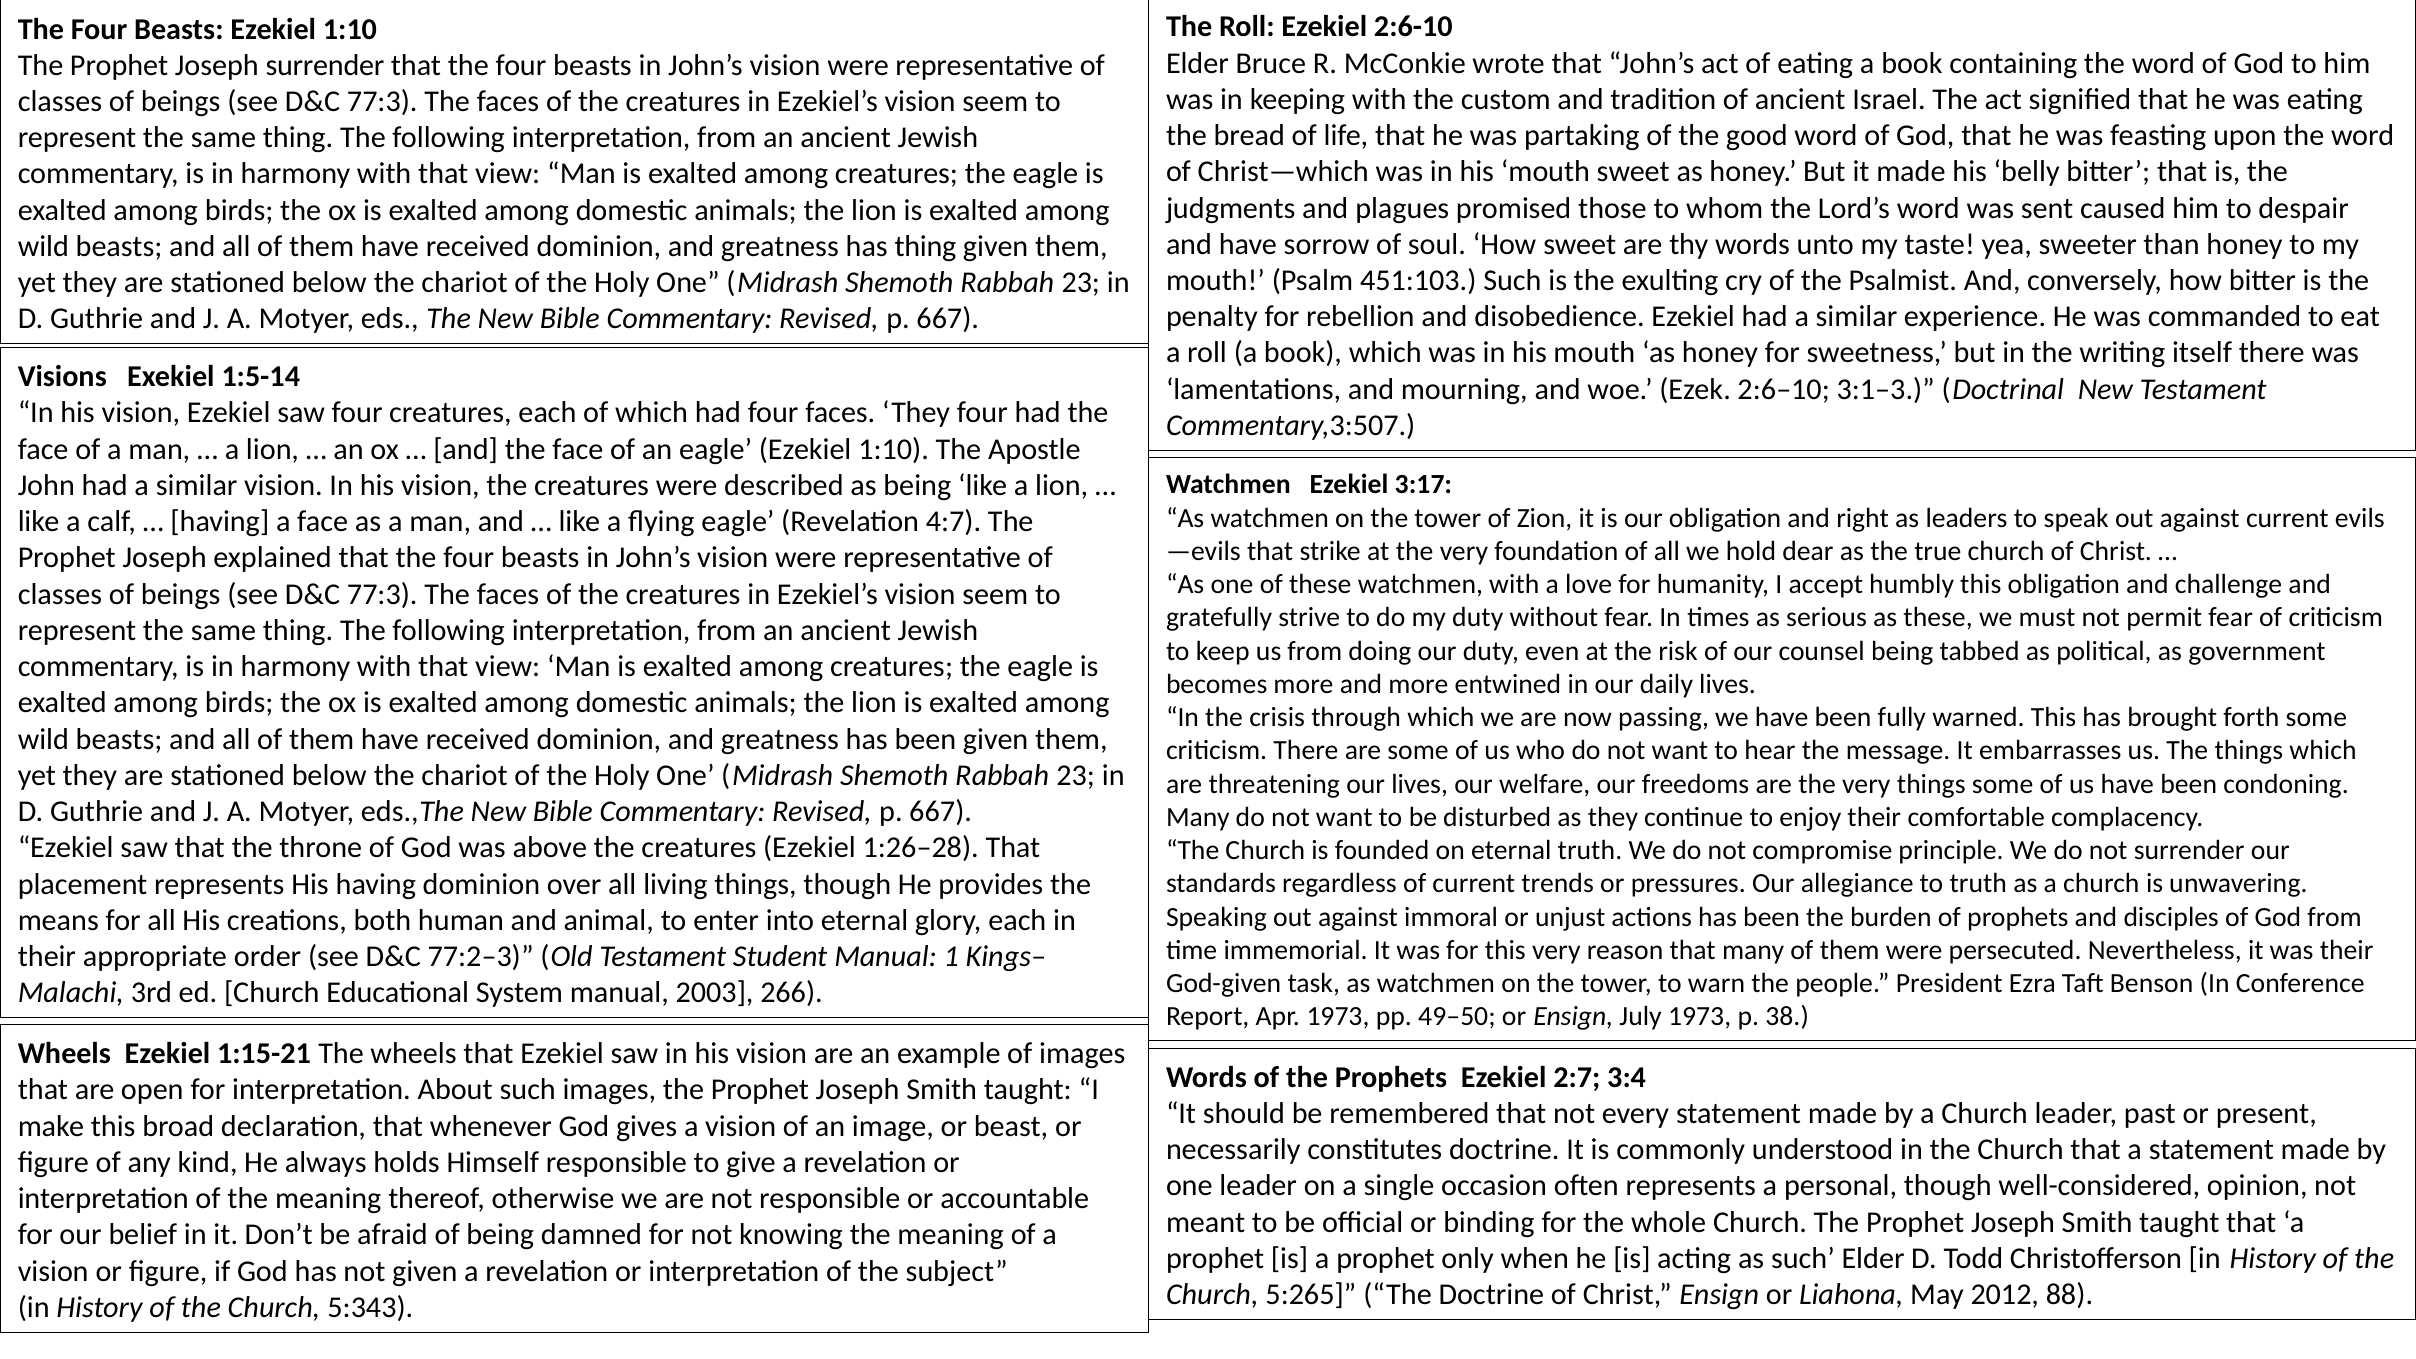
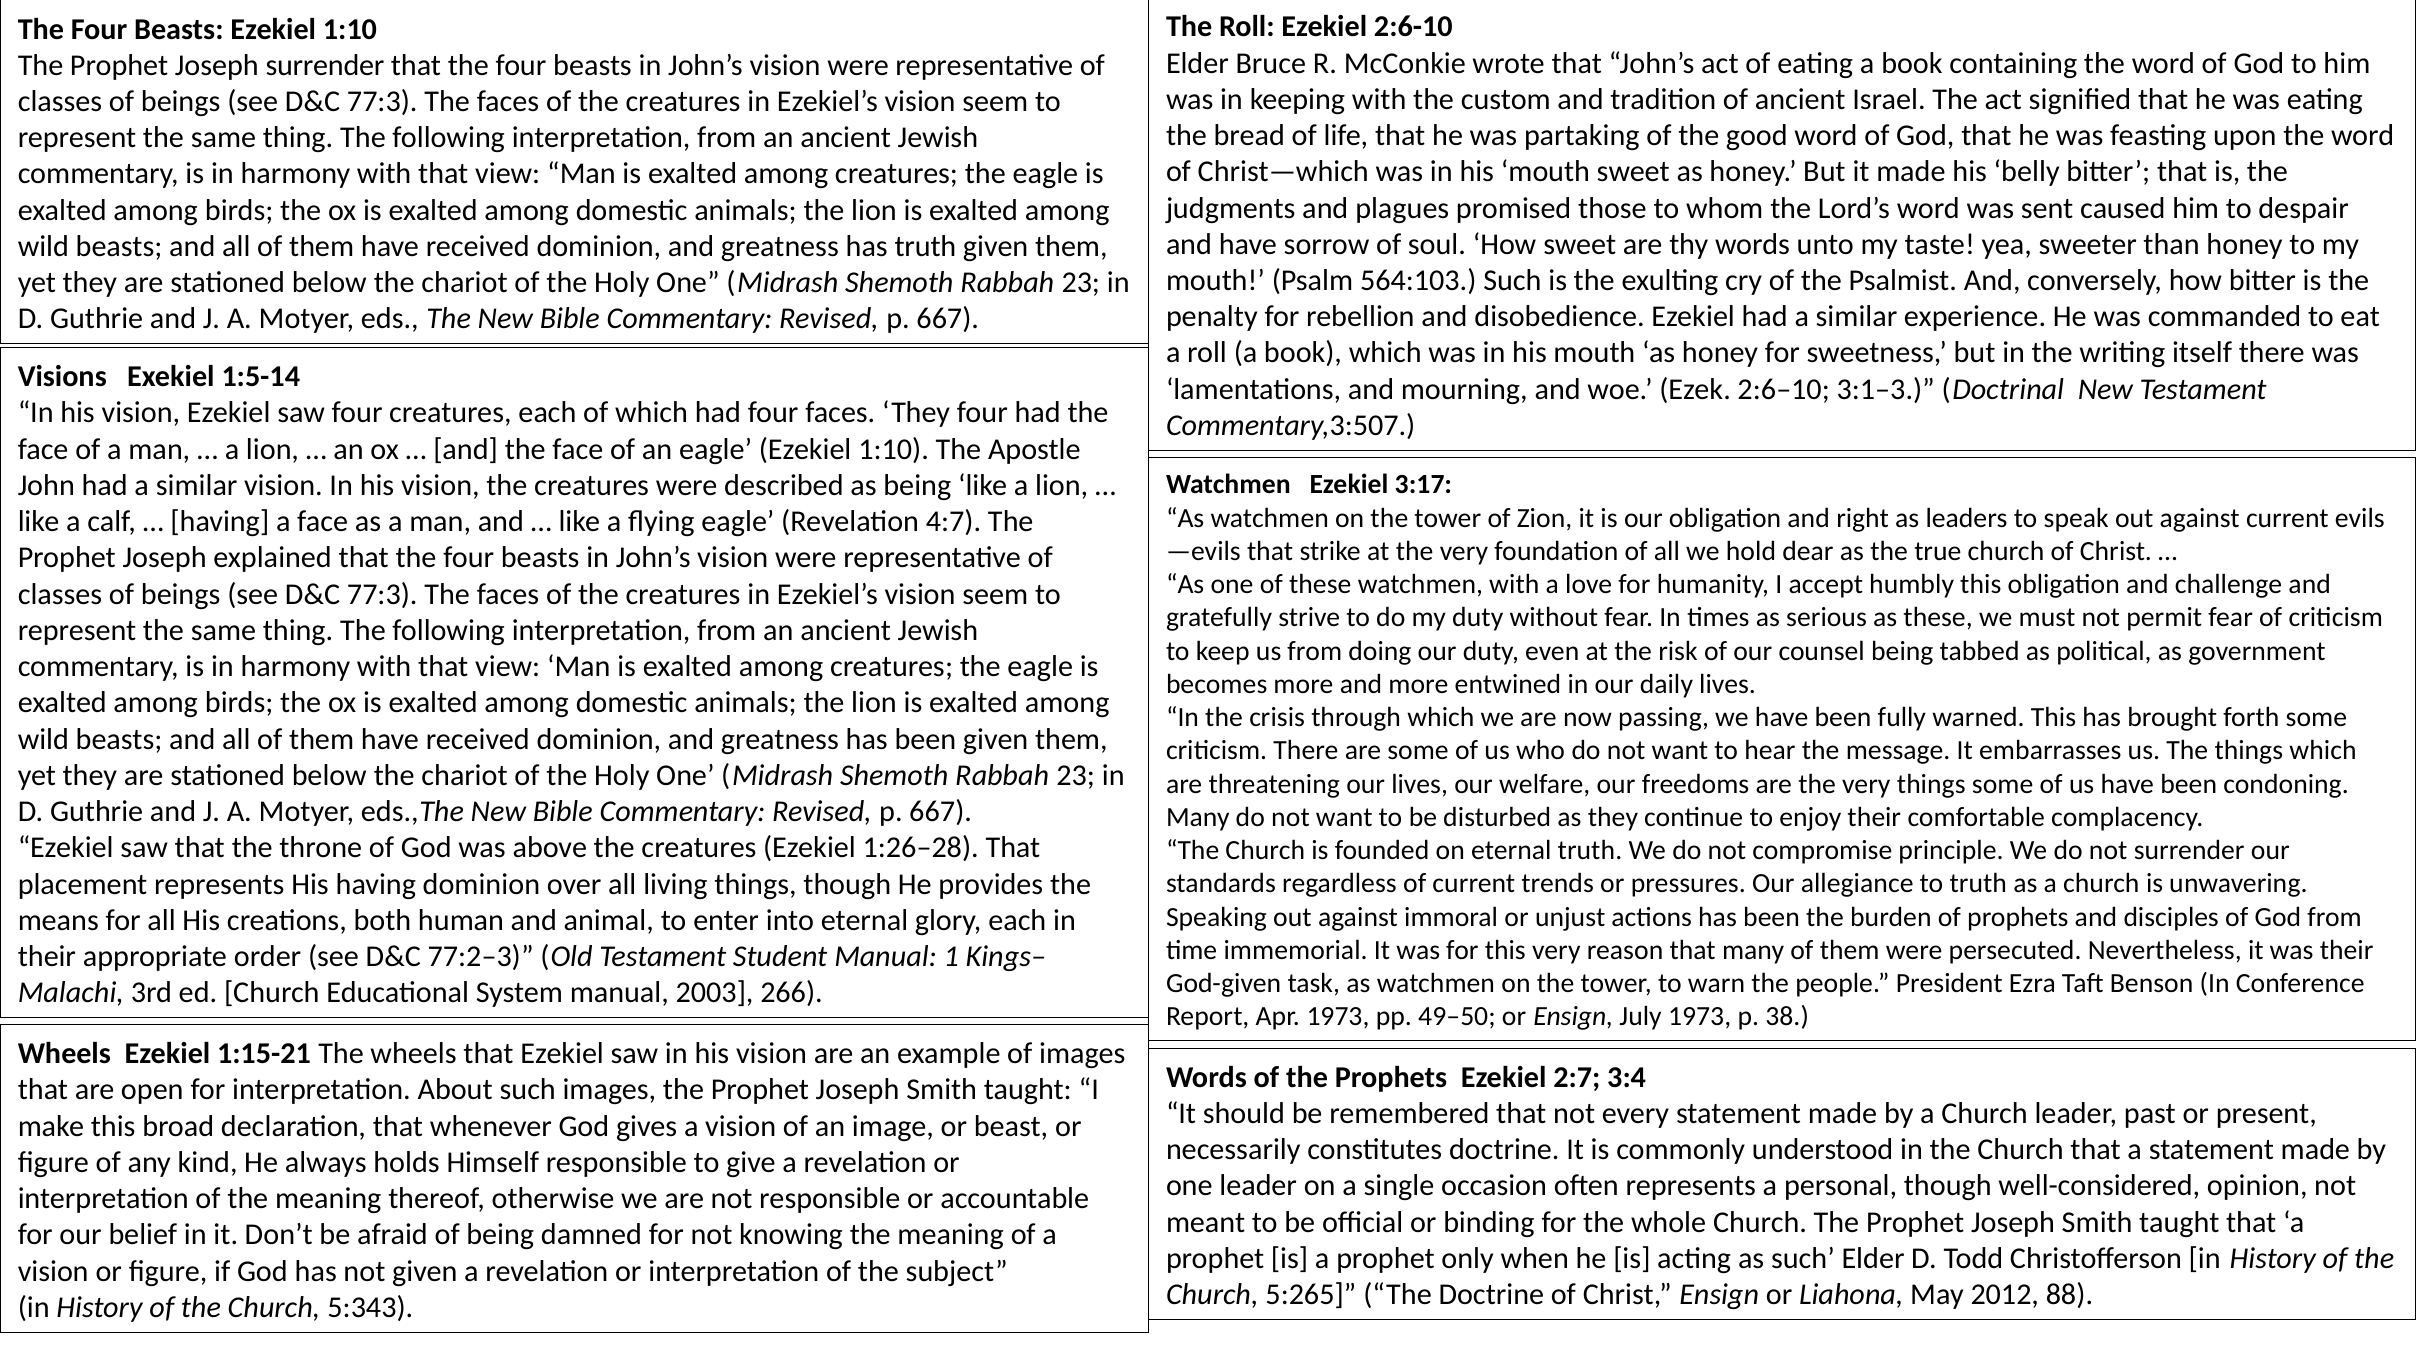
has thing: thing -> truth (925, 247)
451:103: 451:103 -> 564:103 (1418, 281)
